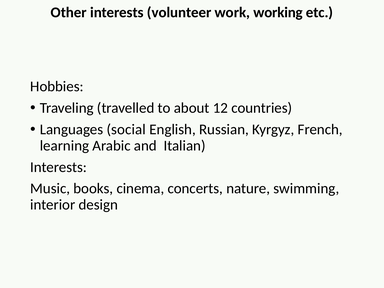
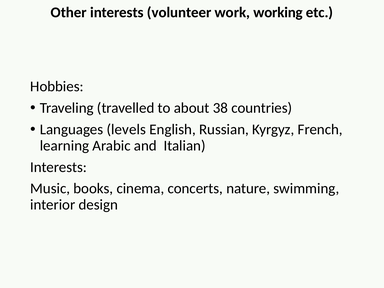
12: 12 -> 38 (220, 108)
social: social -> levels (126, 130)
